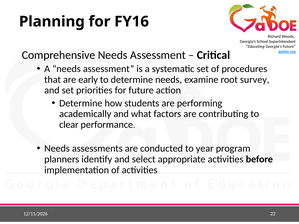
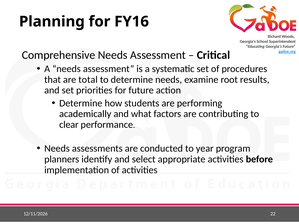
early: early -> total (88, 80)
survey: survey -> results (255, 80)
